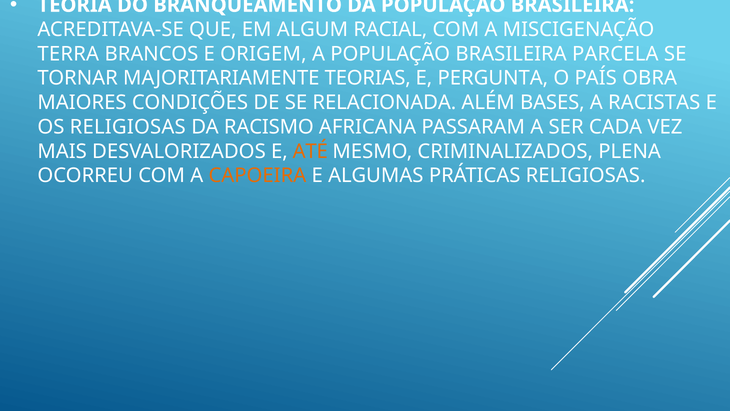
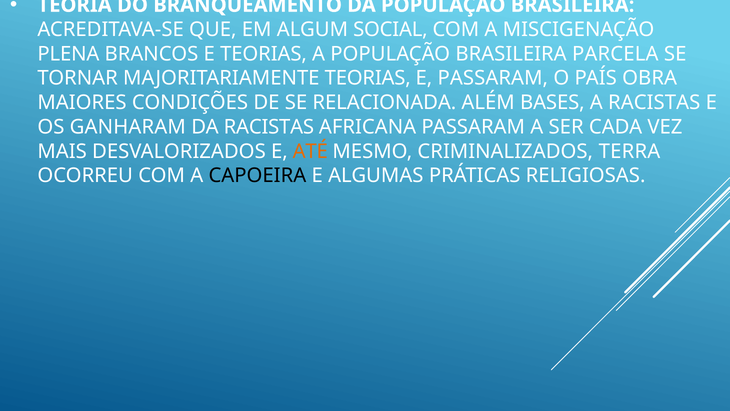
RACIAL: RACIAL -> SOCIAL (390, 29)
TERRA: TERRA -> PLENA (68, 54)
E ORIGEM: ORIGEM -> TEORIAS (264, 54)
E PERGUNTA: PERGUNTA -> PASSARAM (493, 78)
OS RELIGIOSAS: RELIGIOSAS -> GANHARAM (128, 127)
DA RACISMO: RACISMO -> RACISTAS (269, 127)
PLENA: PLENA -> TERRA (630, 151)
CAPOEIRA colour: orange -> black (257, 176)
